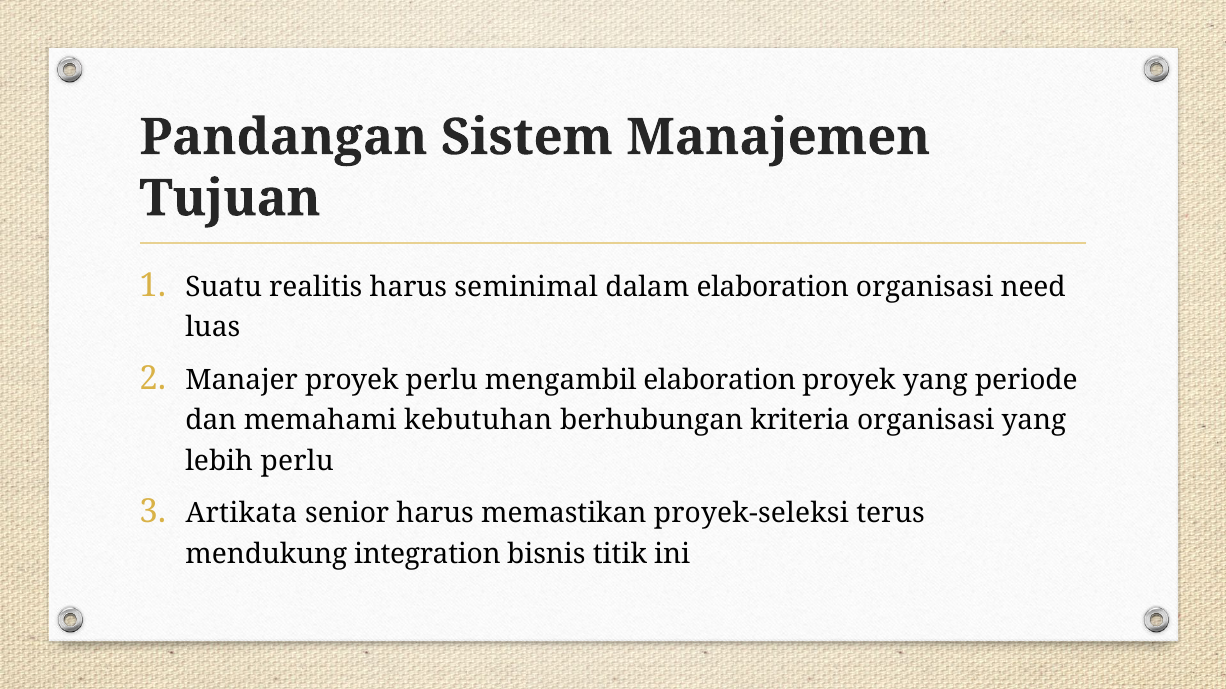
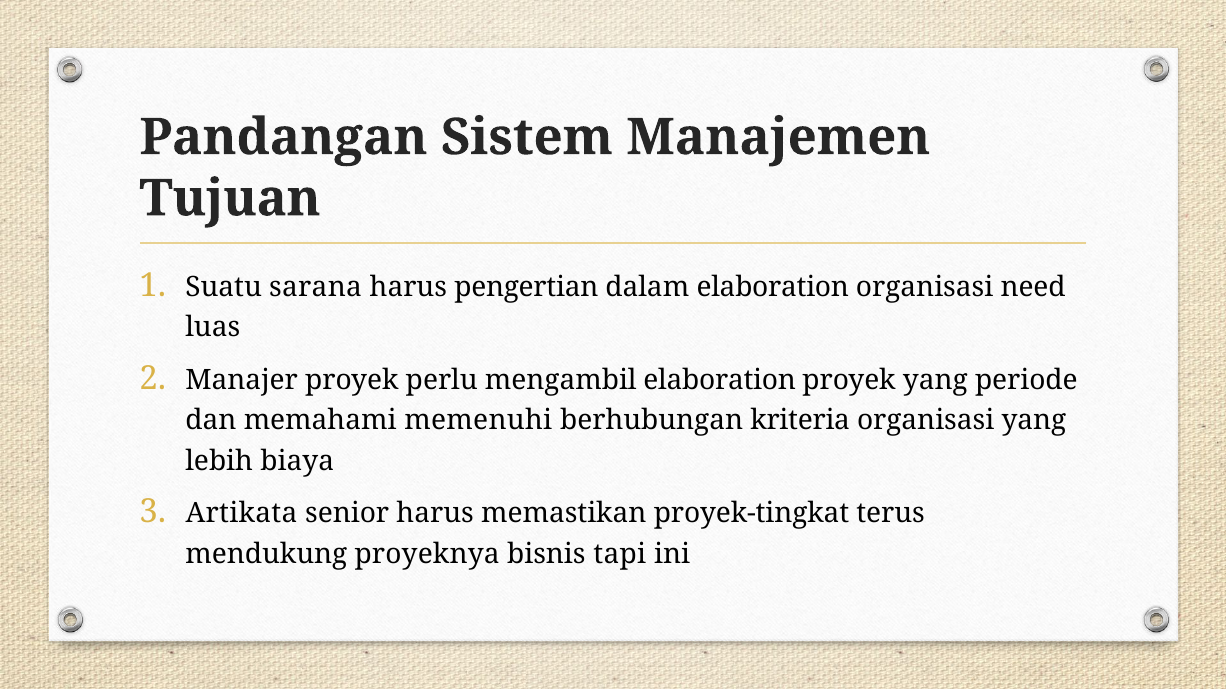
realitis: realitis -> sarana (316, 287)
seminimal: seminimal -> pengertian (526, 287)
kebutuhan: kebutuhan -> memenuhi (478, 421)
lebih perlu: perlu -> biaya (297, 461)
proyek-seleksi: proyek-seleksi -> proyek-tingkat (751, 514)
integration: integration -> proyeknya (427, 554)
titik: titik -> tapi (620, 554)
